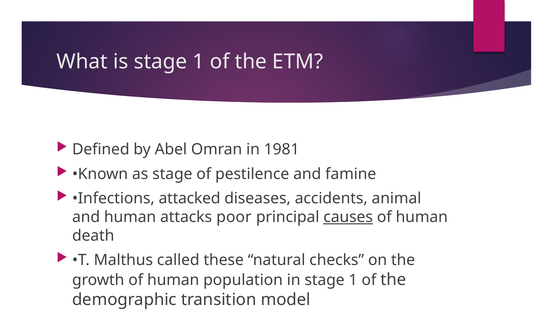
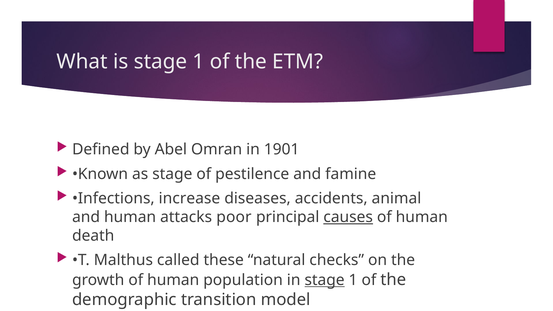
1981: 1981 -> 1901 (282, 150)
attacked: attacked -> increase (189, 198)
stage underline: none -> present (325, 280)
